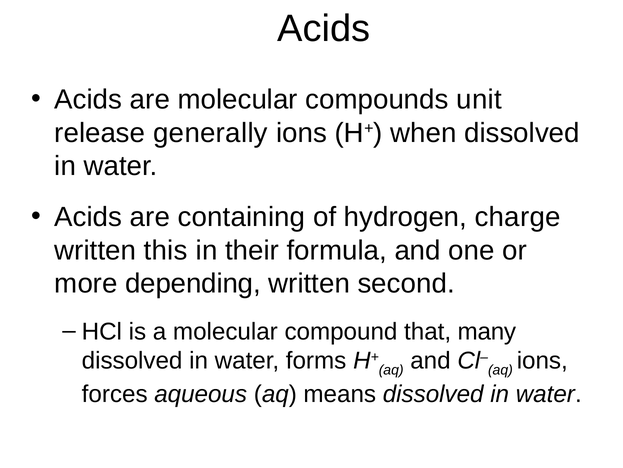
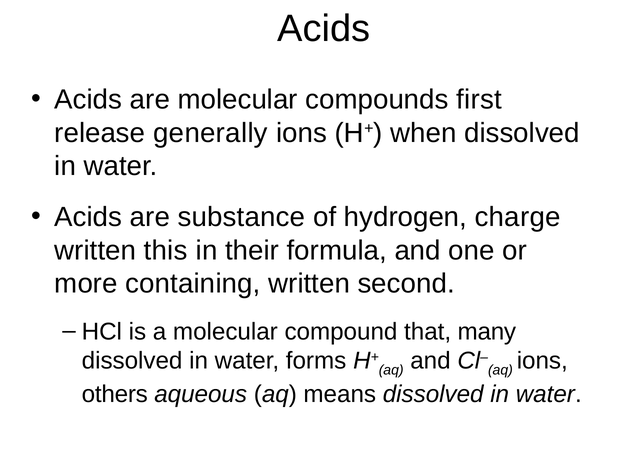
unit: unit -> first (479, 99)
containing: containing -> substance (241, 217)
depending: depending -> containing (193, 283)
forces: forces -> others (115, 393)
